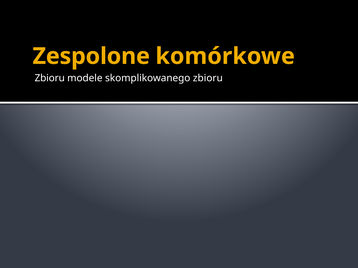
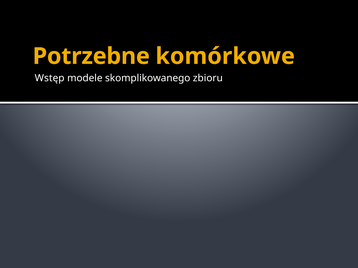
Zespolone: Zespolone -> Potrzebne (91, 56)
Zbioru: Zbioru -> Wstęp (50, 78)
